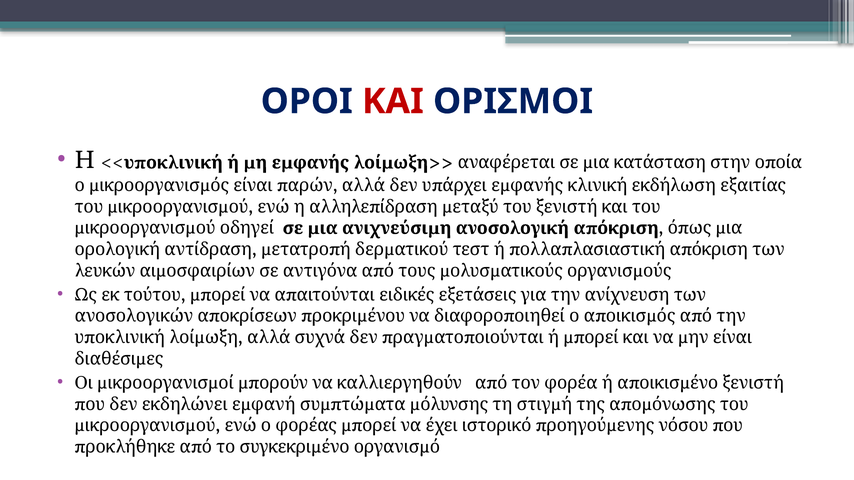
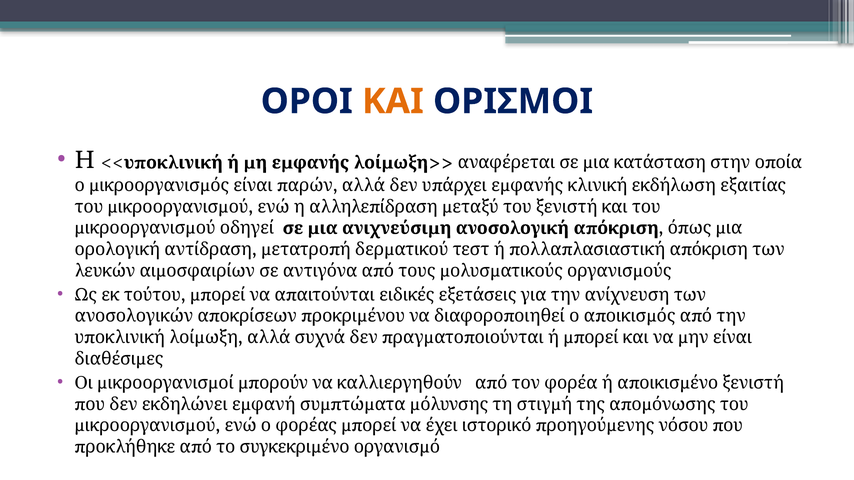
ΚΑΙ colour: red -> orange (393, 102)
